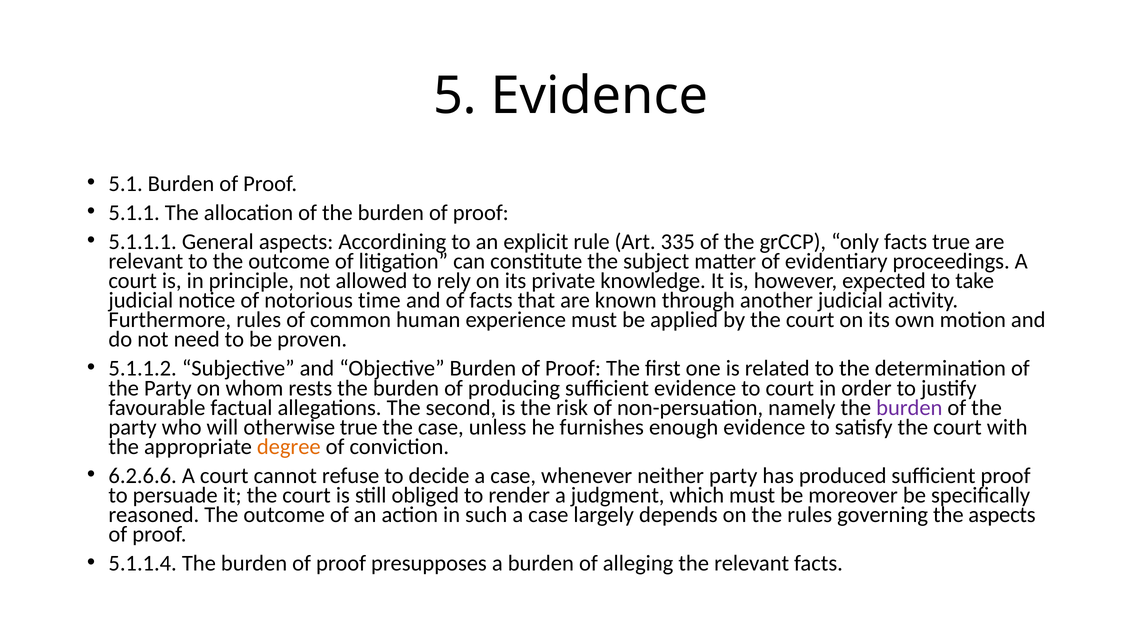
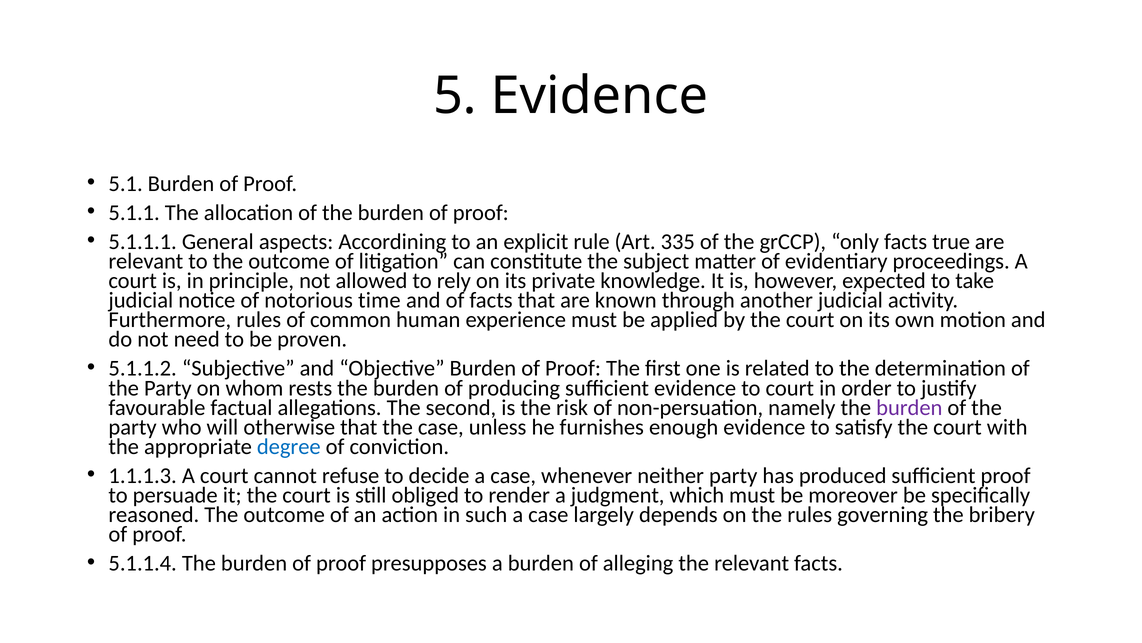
otherwise true: true -> that (359, 427)
degree colour: orange -> blue (289, 446)
6.2.6.6: 6.2.6.6 -> 1.1.1.3 (143, 475)
the aspects: aspects -> bribery (1002, 514)
